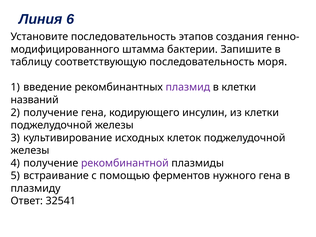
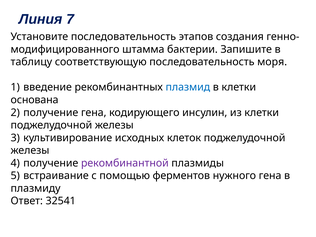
6: 6 -> 7 (70, 19)
плазмид colour: purple -> blue (188, 87)
названий: названий -> основана (35, 100)
